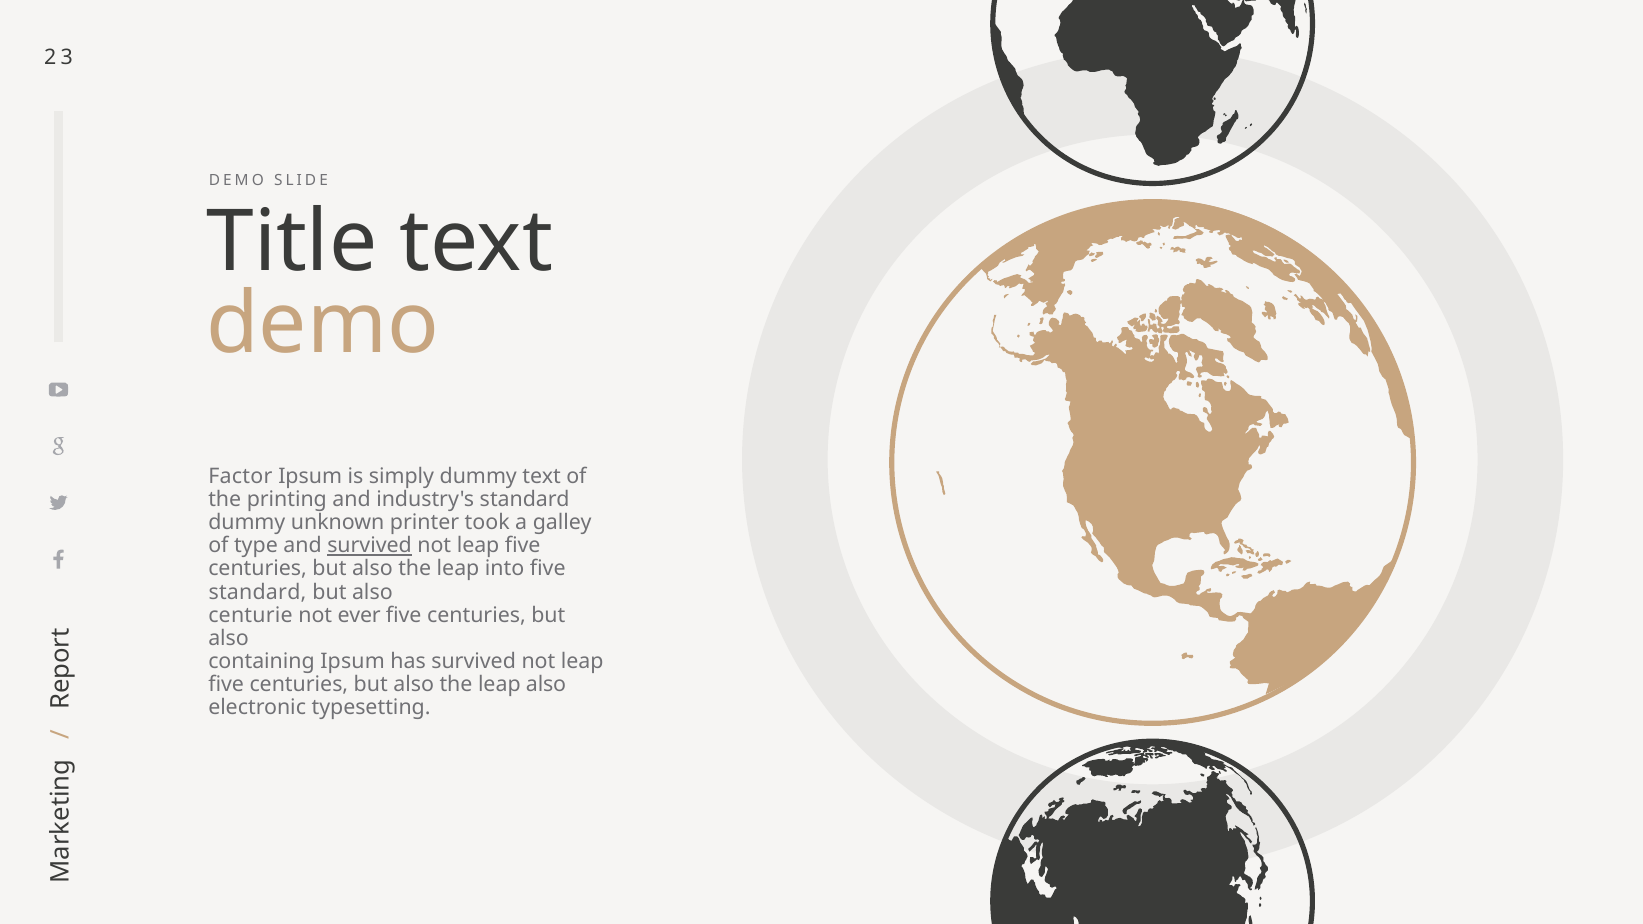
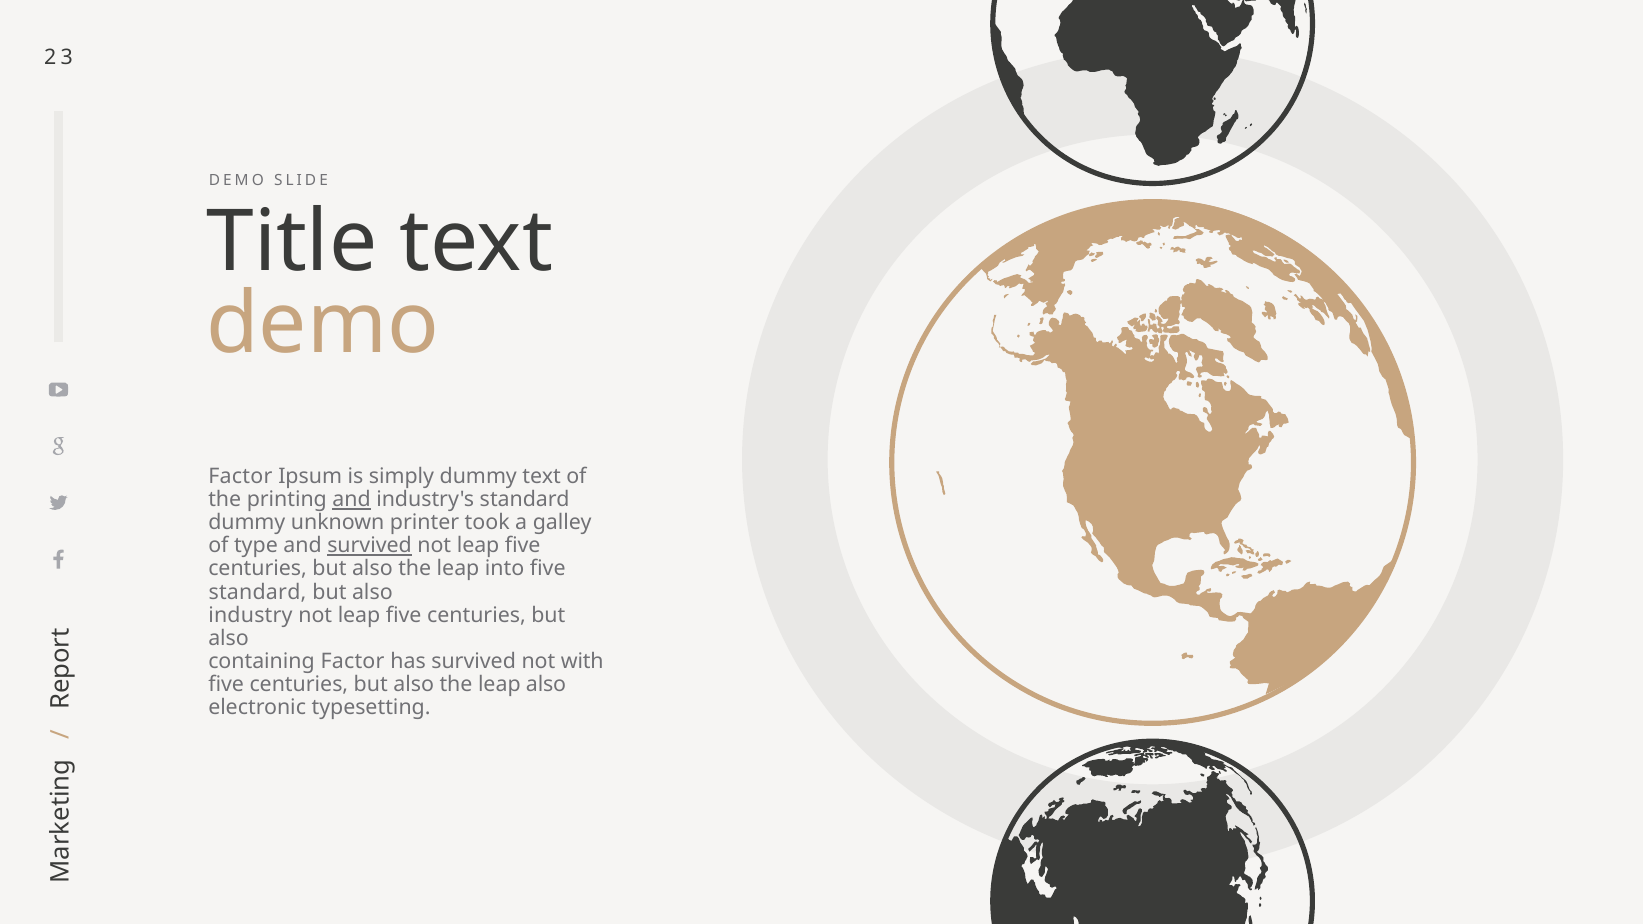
and underline: none -> present (352, 500)
centurie: centurie -> industry (250, 615)
ever: ever -> leap (359, 615)
containing Ipsum: Ipsum -> Factor (353, 661)
has survived not leap: leap -> with (582, 661)
